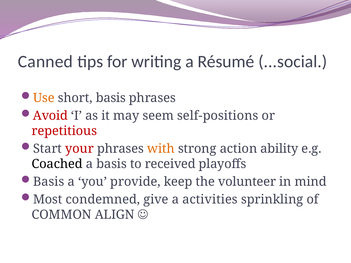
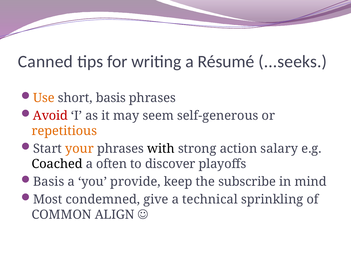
...social: ...social -> ...seeks (293, 62)
self-positions: self-positions -> self-generous (218, 116)
repetitious colour: red -> orange (64, 131)
your colour: red -> orange (79, 149)
with colour: orange -> black (161, 149)
ability: ability -> salary (279, 149)
a basis: basis -> often (112, 164)
received: received -> discover (170, 164)
volunteer: volunteer -> subscribe (247, 182)
activities: activities -> technical (210, 200)
